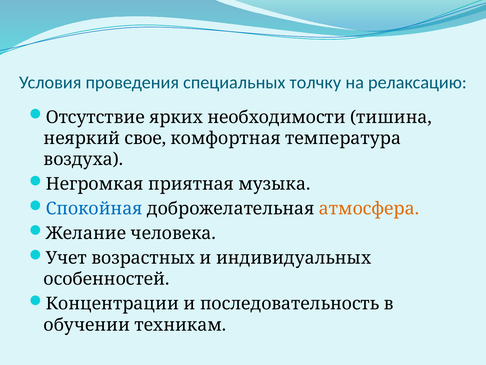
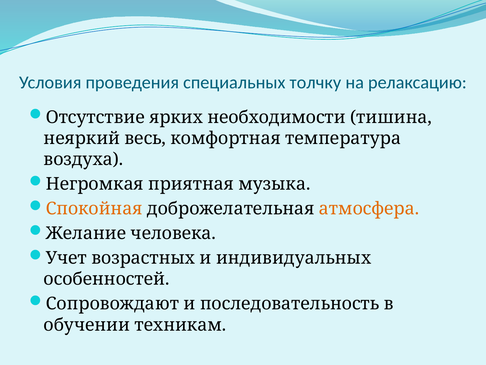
свое: свое -> весь (145, 138)
Спокойная colour: blue -> orange (94, 208)
Концентрации: Концентрации -> Сопровождают (112, 303)
